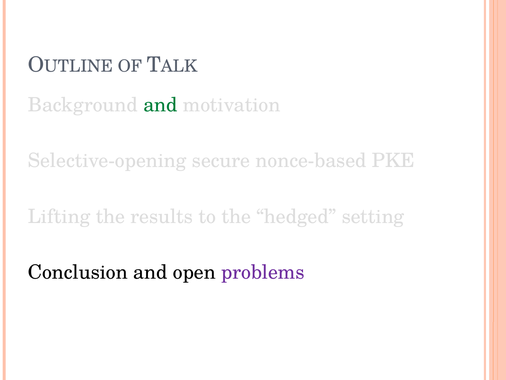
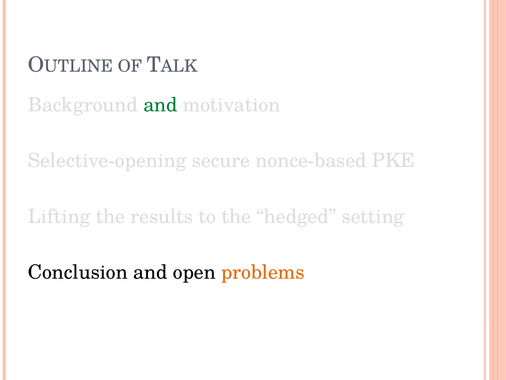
problems colour: purple -> orange (263, 272)
